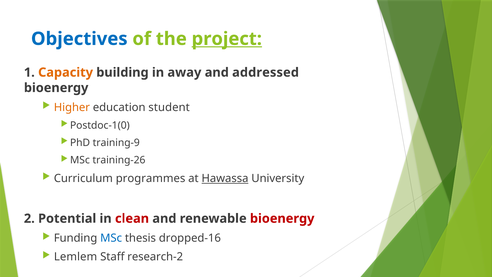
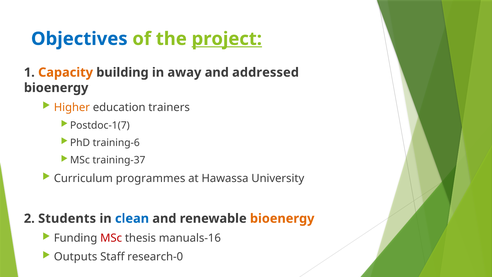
student: student -> trainers (169, 107)
Postdoc-1(0: Postdoc-1(0 -> Postdoc-1(7 (100, 125)
training-9: training-9 -> training-6 (116, 143)
training-26: training-26 -> training-37 (119, 160)
Hawassa underline: present -> none (225, 178)
Potential: Potential -> Students (67, 218)
clean colour: red -> blue (132, 218)
bioenergy colour: red -> orange (282, 218)
MSc colour: blue -> red (111, 238)
dropped-16: dropped-16 -> manuals-16 (190, 238)
Lemlem: Lemlem -> Outputs (76, 256)
research-2: research-2 -> research-0 (155, 256)
